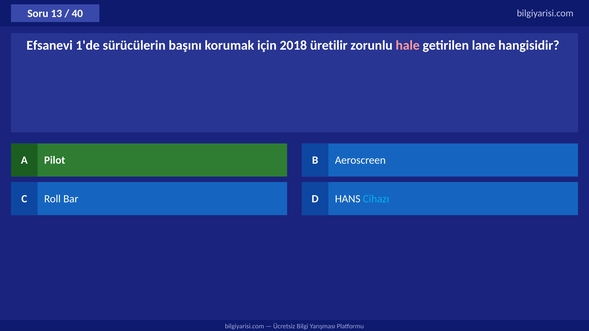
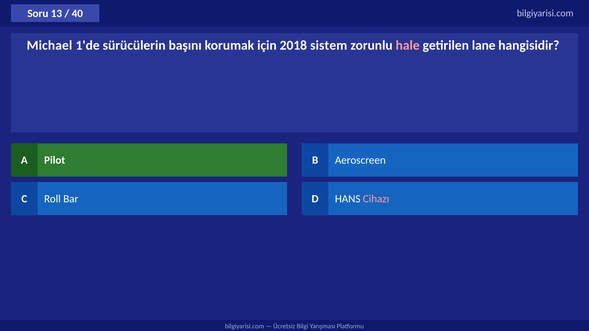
Efsanevi: Efsanevi -> Michael (50, 45)
üretilir: üretilir -> sistem (329, 45)
Cihazı colour: light blue -> pink (376, 199)
